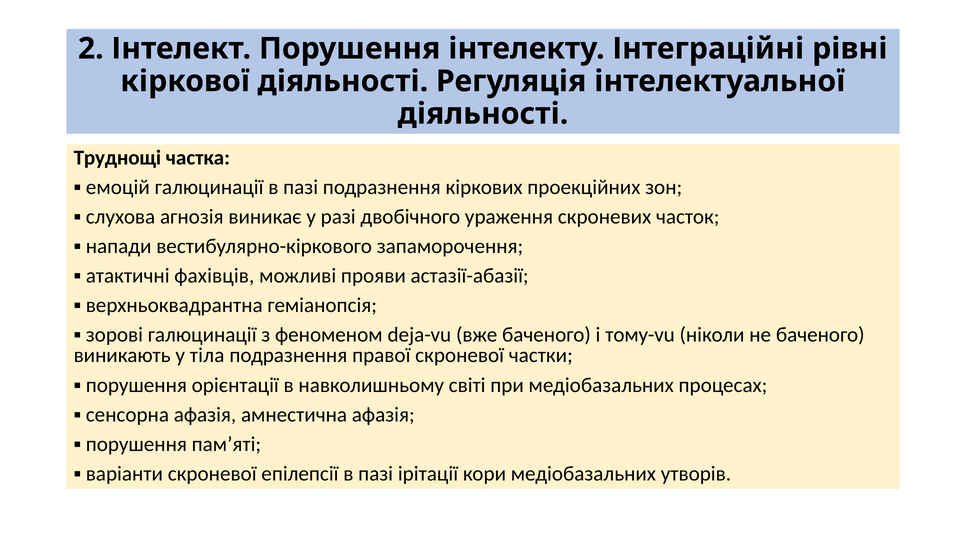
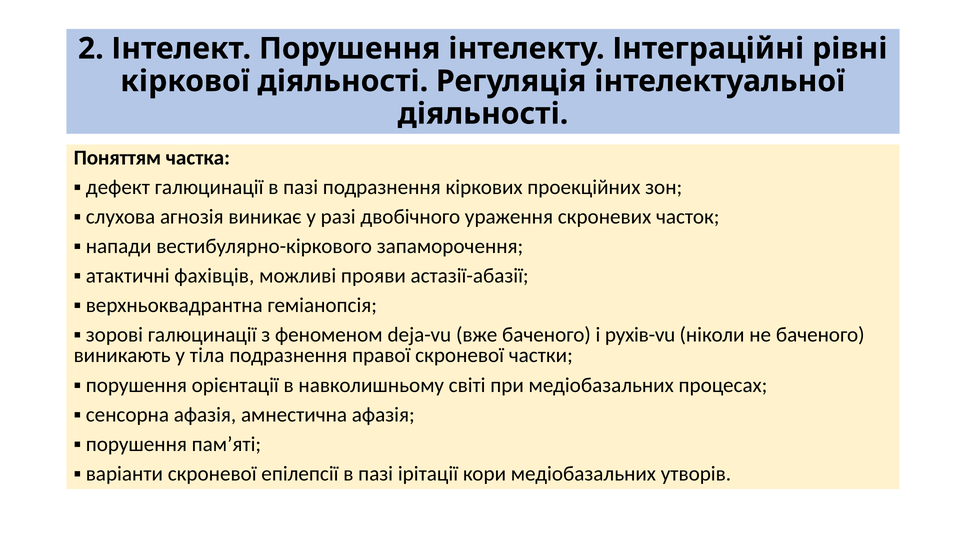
Труднощі: Труднощі -> Поняттям (117, 158)
емоцій: емоцій -> дефект (118, 187)
тому-vu: тому-vu -> рухів-vu (640, 335)
